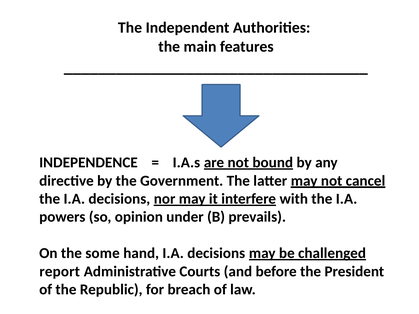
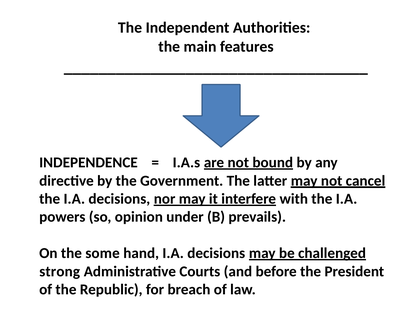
report: report -> strong (60, 272)
